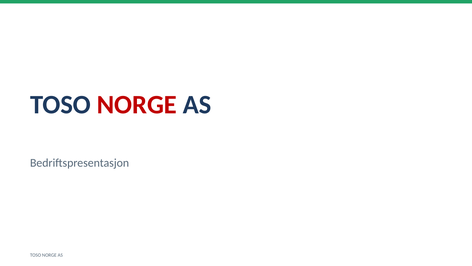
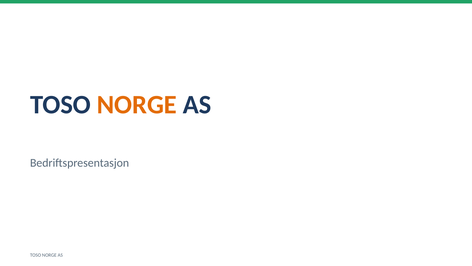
NORGE colour: red -> orange (137, 105)
